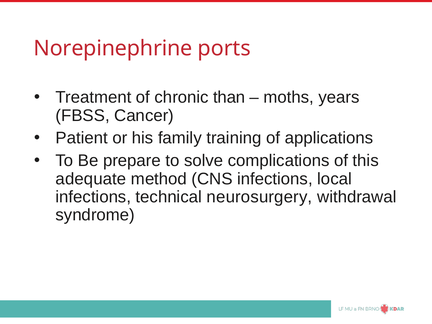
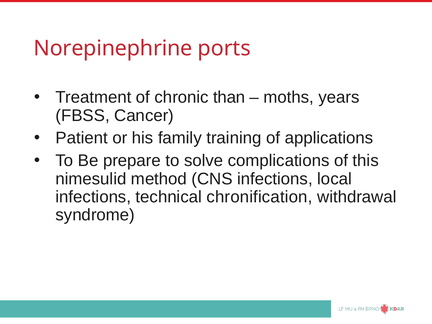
adequate: adequate -> nimesulid (91, 179)
neurosurgery: neurosurgery -> chronification (259, 197)
